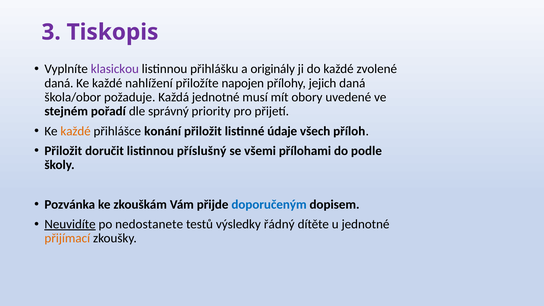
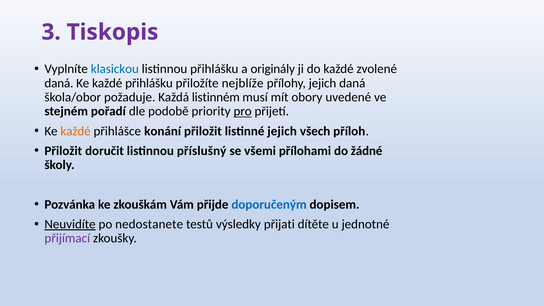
klasickou colour: purple -> blue (115, 69)
každé nahlížení: nahlížení -> přihlášku (149, 83)
napojen: napojen -> nejblíže (243, 83)
Každá jednotné: jednotné -> listinném (216, 97)
správný: správný -> podobě (168, 111)
pro underline: none -> present (243, 111)
listinné údaje: údaje -> jejich (282, 131)
podle: podle -> žádné (367, 151)
řádný: řádný -> přijati (279, 224)
přijímací colour: orange -> purple (67, 238)
